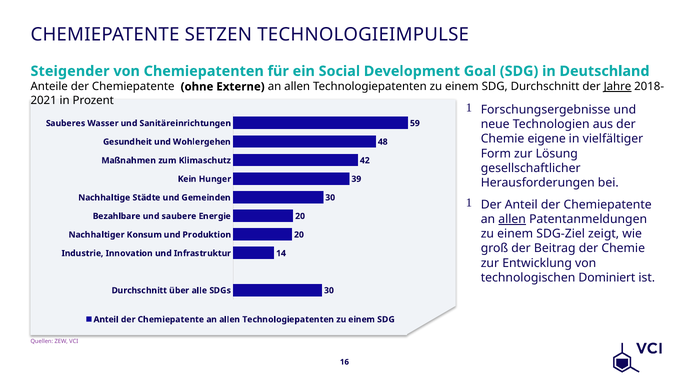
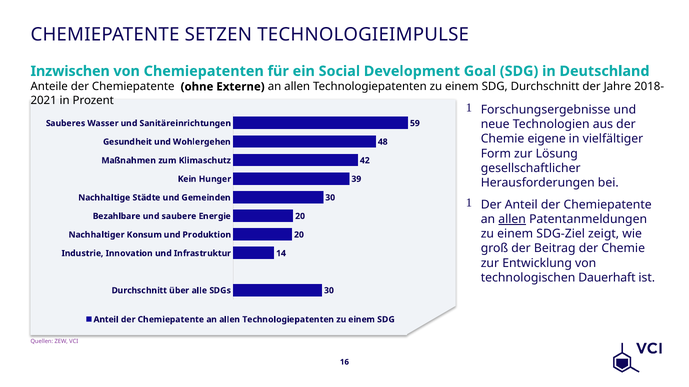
Steigender: Steigender -> Inzwischen (70, 71)
Jahre underline: present -> none (617, 87)
Dominiert: Dominiert -> Dauerhaft (607, 278)
